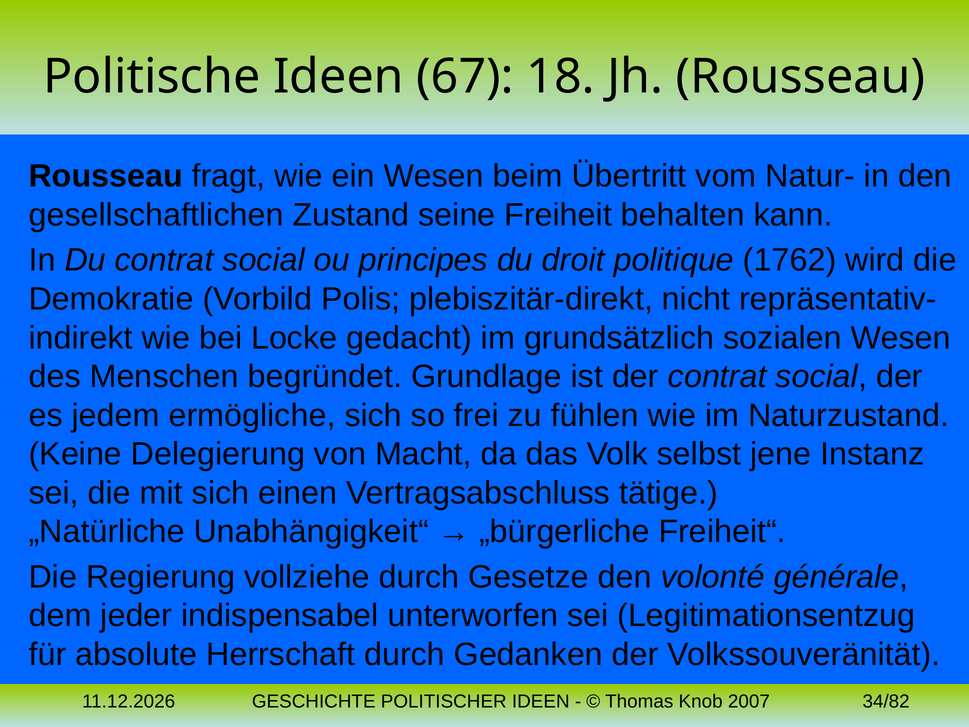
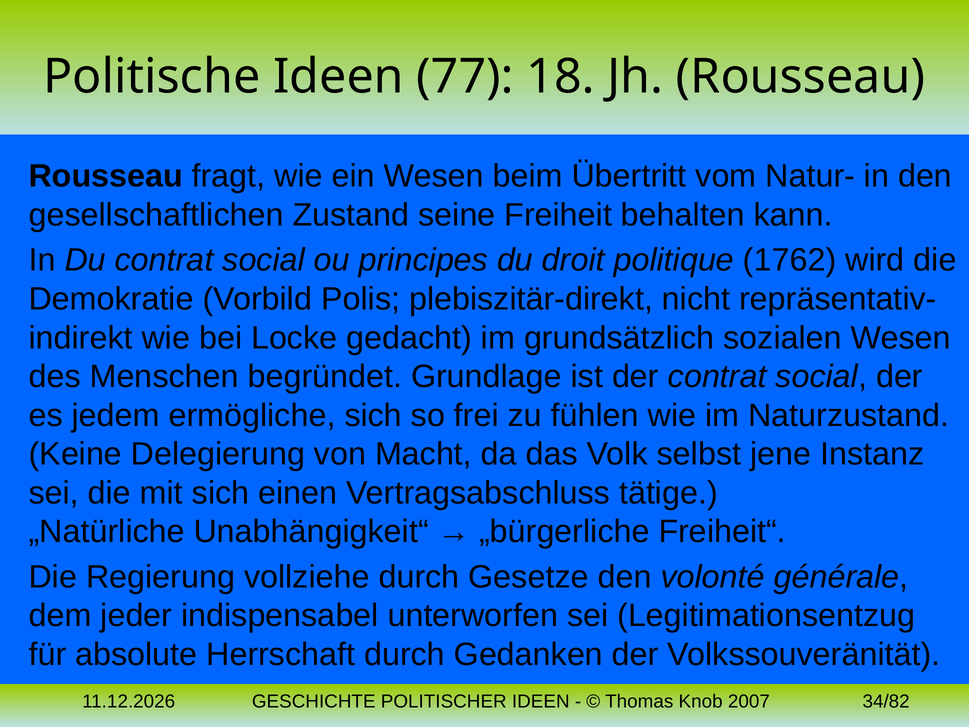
67: 67 -> 77 (465, 77)
